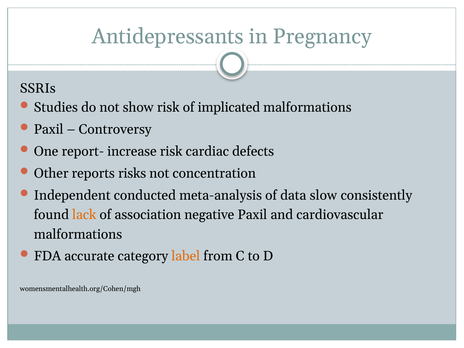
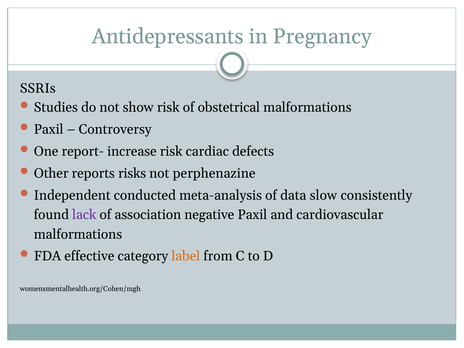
implicated: implicated -> obstetrical (229, 108)
concentration: concentration -> perphenazine (214, 173)
lack colour: orange -> purple (84, 215)
accurate: accurate -> effective (89, 256)
